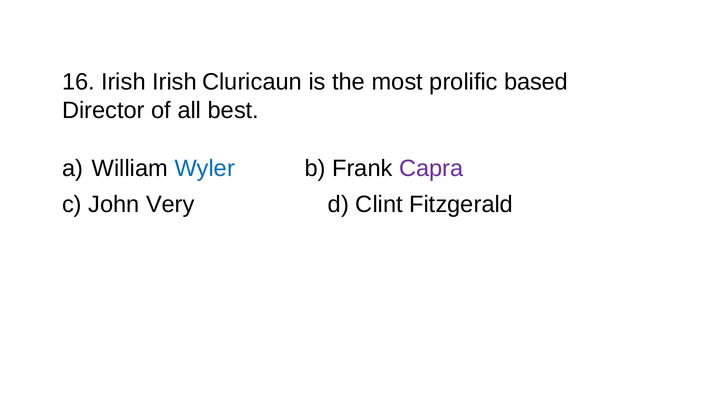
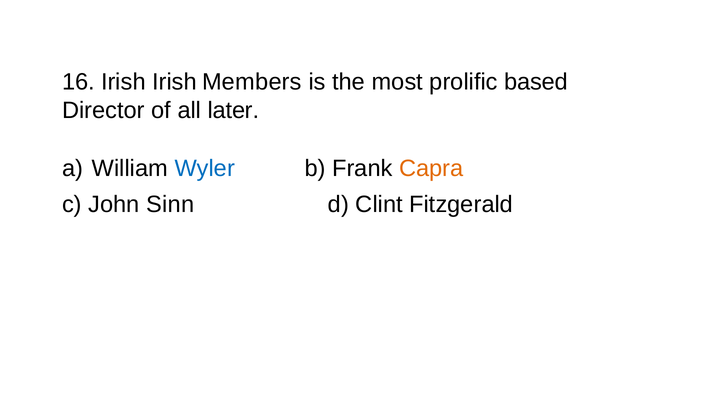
Cluricaun: Cluricaun -> Members (252, 82)
best: best -> later (233, 110)
Capra colour: purple -> orange (431, 168)
Very: Very -> Sinn (170, 204)
